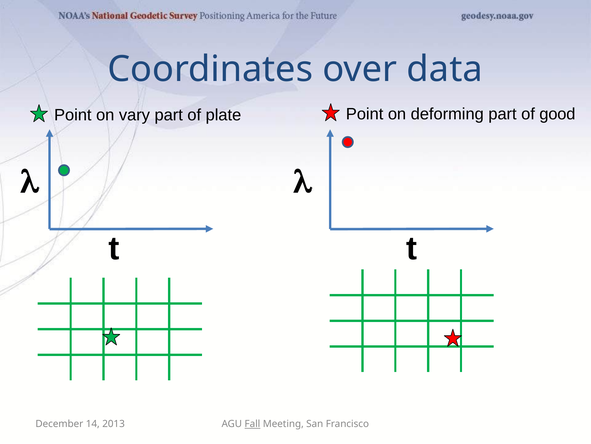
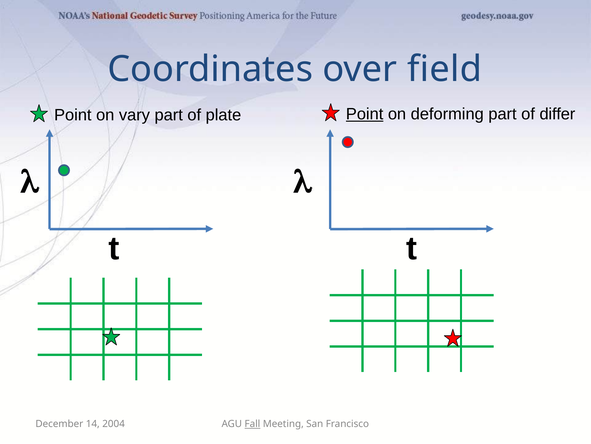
data: data -> field (445, 69)
Point underline: none -> present (365, 114)
good: good -> differ (557, 114)
2013: 2013 -> 2004 (114, 423)
